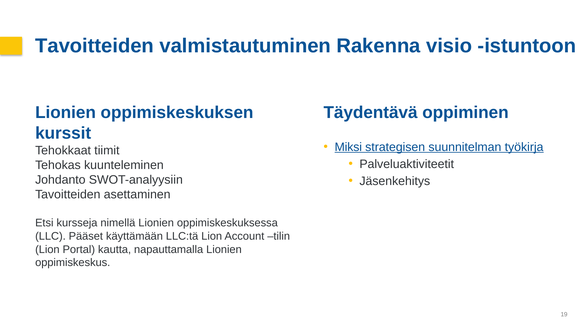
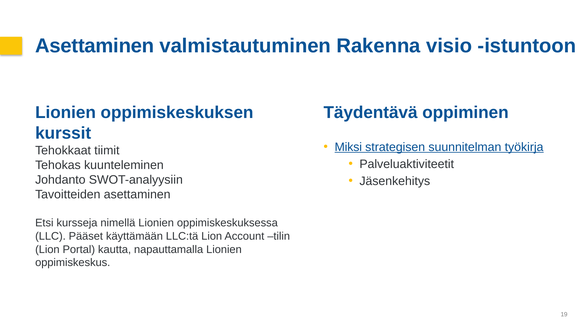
Tavoitteiden: Tavoitteiden -> Asettaminen (95, 46)
